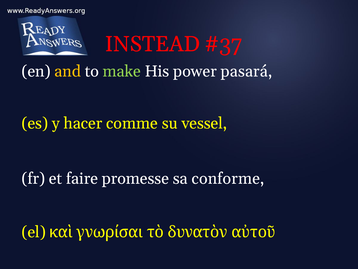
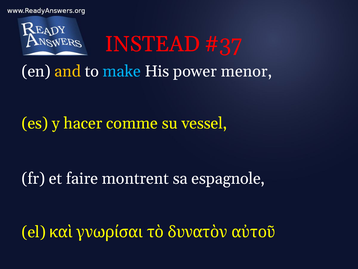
make colour: light green -> light blue (122, 71)
pasará: pasará -> menor (246, 71)
promesse: promesse -> montrent (135, 178)
conforme: conforme -> espagnole (228, 178)
